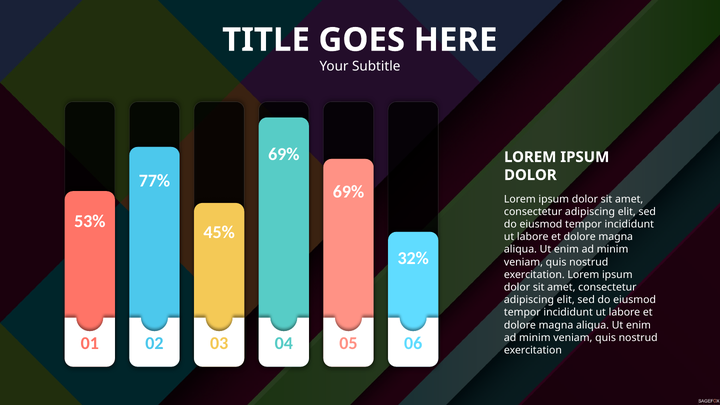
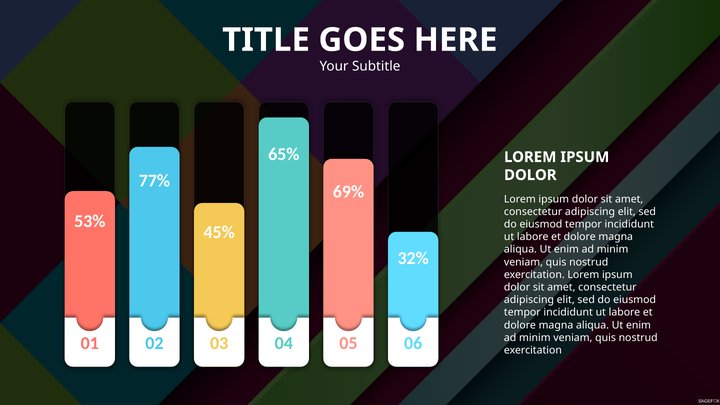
69%: 69% -> 65% (284, 154)
